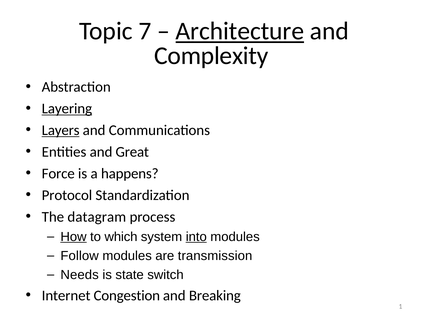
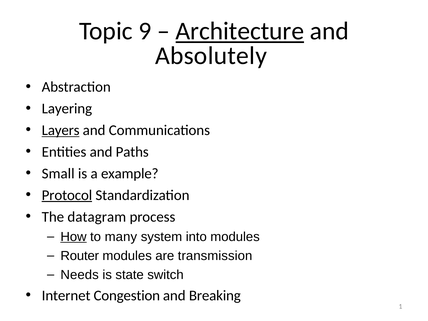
7: 7 -> 9 (145, 31)
Complexity: Complexity -> Absolutely (211, 56)
Layering underline: present -> none (67, 109)
Great: Great -> Paths (132, 152)
Force: Force -> Small (58, 174)
happens: happens -> example (130, 174)
Protocol underline: none -> present (67, 195)
which: which -> many (121, 237)
into underline: present -> none (196, 237)
Follow: Follow -> Router (80, 256)
